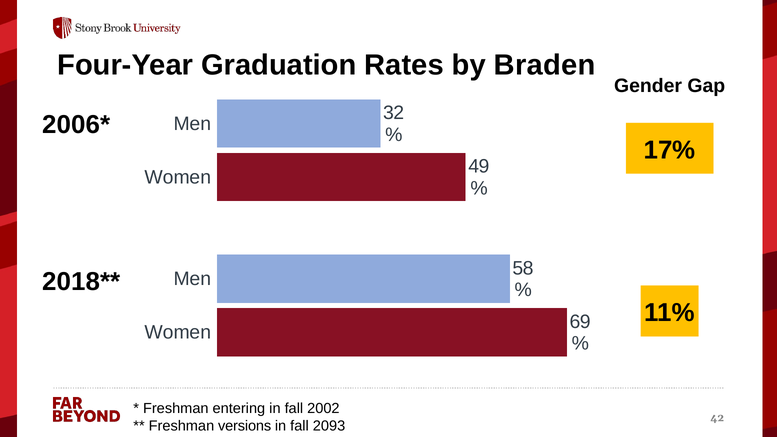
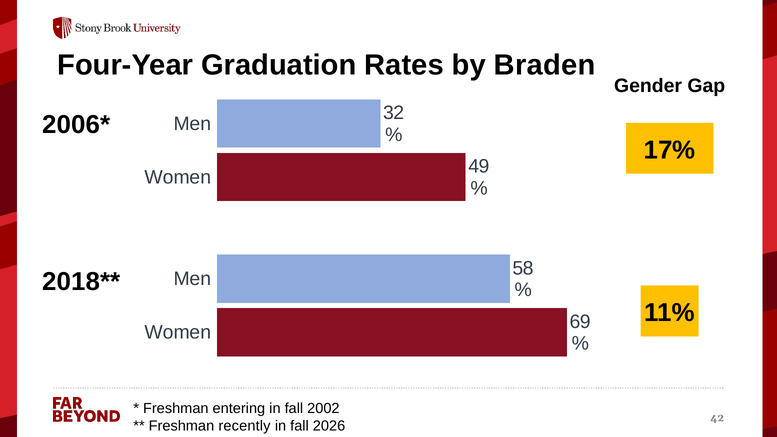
versions: versions -> recently (244, 426)
2093: 2093 -> 2026 (329, 426)
